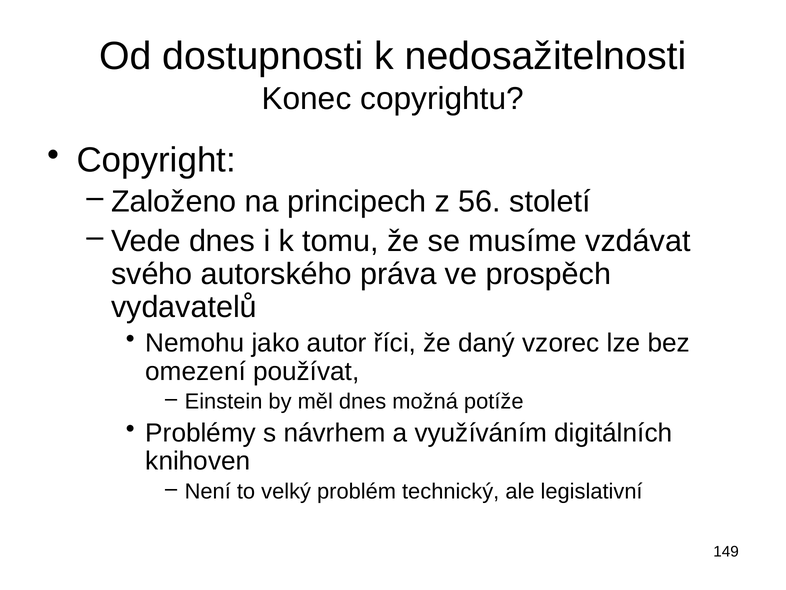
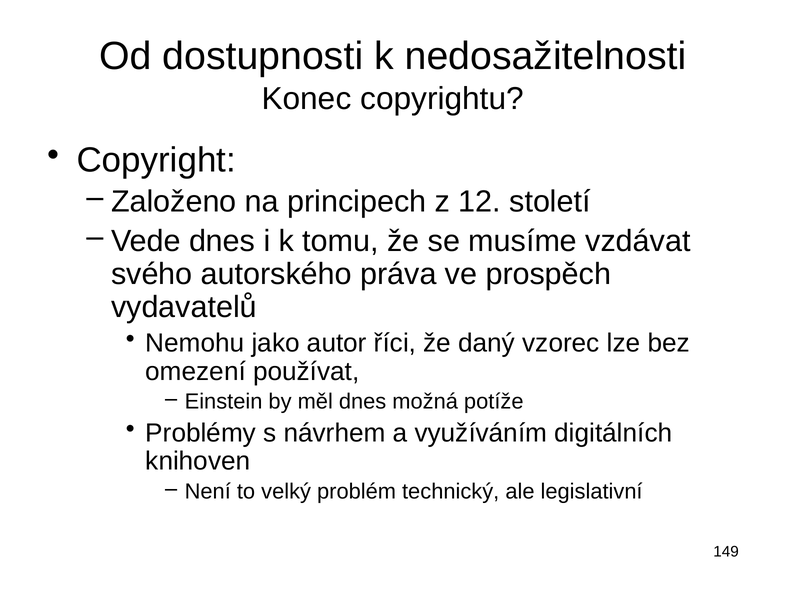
56: 56 -> 12 (480, 202)
